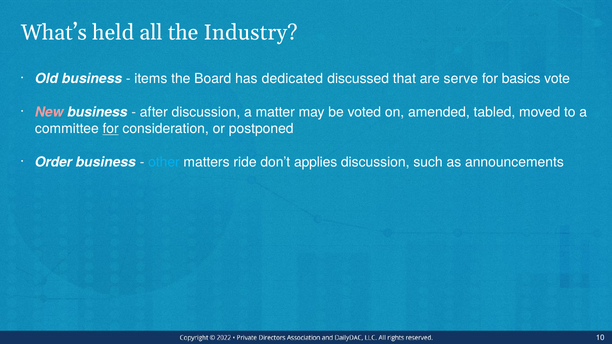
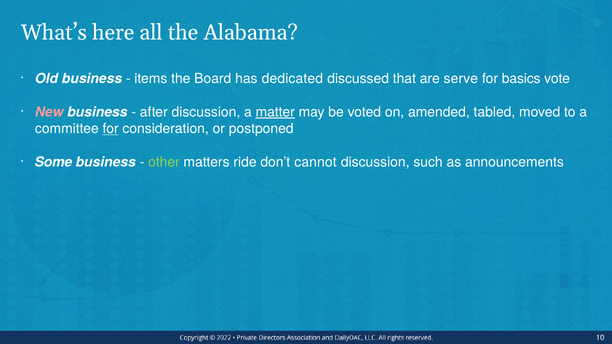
held: held -> here (113, 33)
Industry: Industry -> Alabama (251, 33)
matter underline: none -> present (275, 112)
Order: Order -> Some (53, 162)
other colour: light blue -> light green (164, 162)
applies: applies -> cannot (315, 162)
